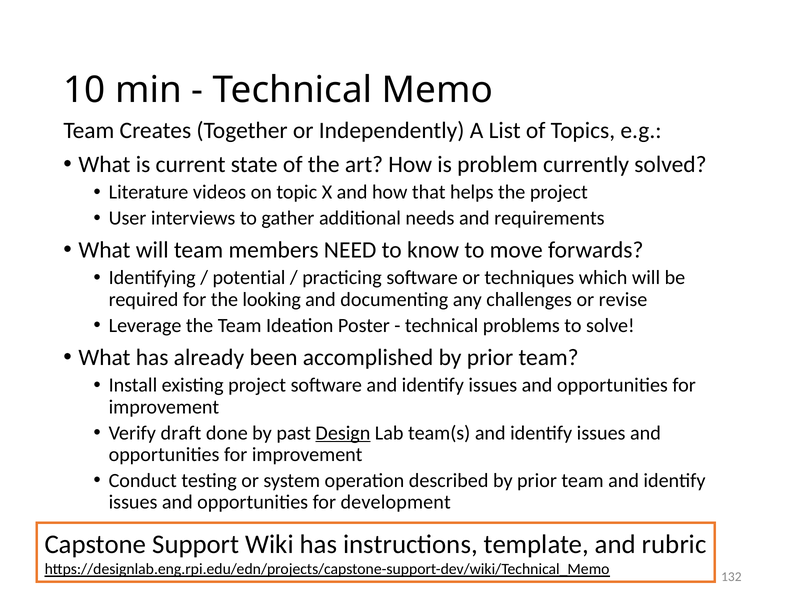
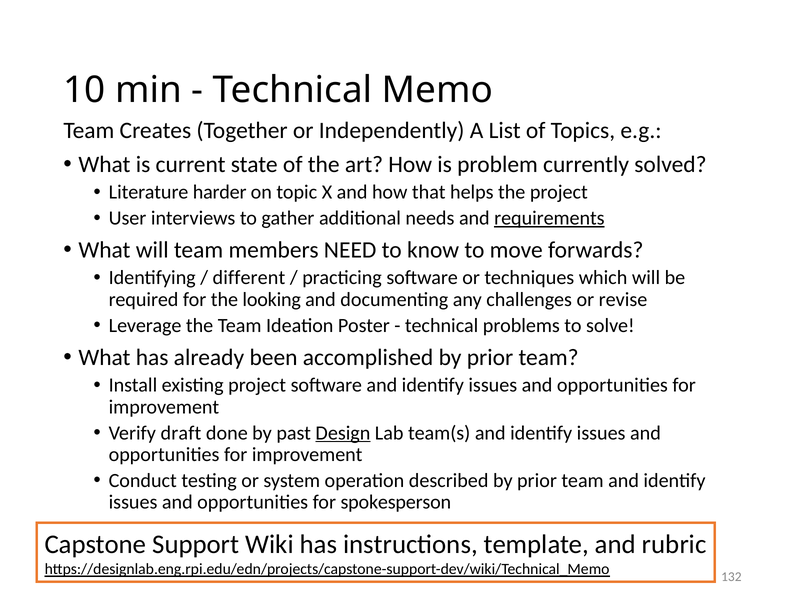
videos: videos -> harder (220, 192)
requirements underline: none -> present (549, 218)
potential: potential -> different (249, 278)
development: development -> spokesperson (396, 502)
